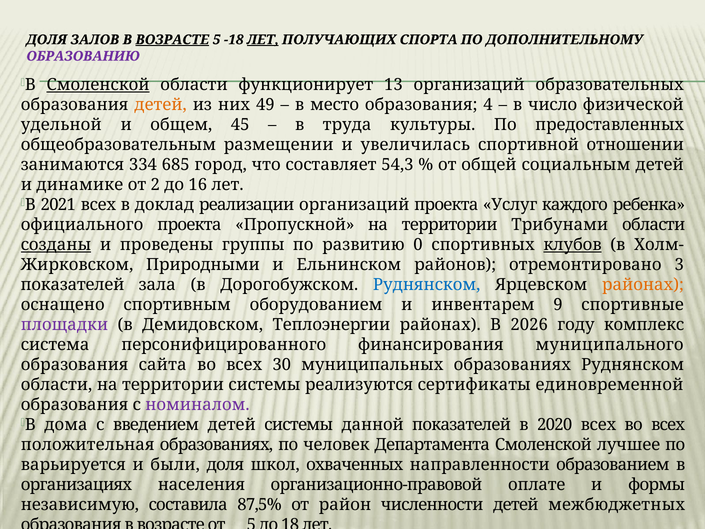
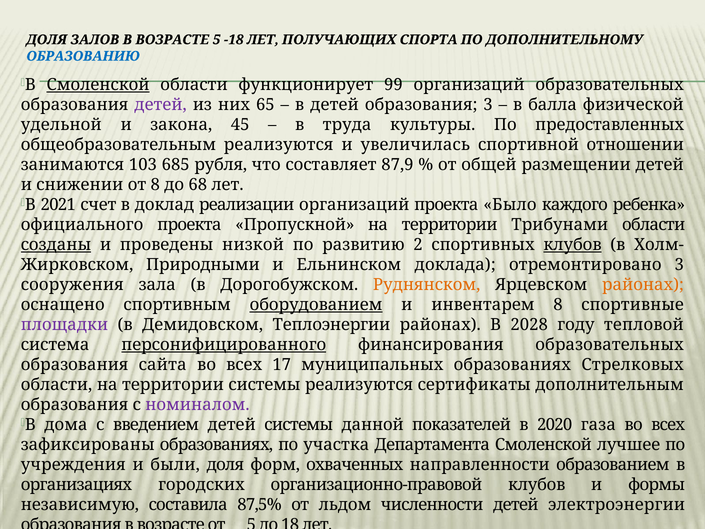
ВОЗРАСТЕ underline: present -> none (172, 40)
ЛЕТ underline: present -> none (263, 40)
ОБРАЗОВАНИЮ colour: purple -> blue (83, 56)
13: 13 -> 99 (393, 85)
детей colour: orange -> purple (161, 105)
49: 49 -> 65 (265, 105)
в место: место -> детей (335, 105)
образования 4: 4 -> 3 (488, 105)
число: число -> балла (553, 105)
общем: общем -> закона (181, 125)
общеобразовательным размещении: размещении -> реализуются (279, 145)
334: 334 -> 103 (143, 165)
город: город -> рубля (221, 165)
54,3: 54,3 -> 87,9 (397, 165)
социальным: социальным -> размещении (576, 165)
динамике: динамике -> снижении (80, 185)
от 2: 2 -> 8 (155, 185)
16: 16 -> 68 (198, 185)
2021 всех: всех -> счет (98, 205)
Услуг: Услуг -> Было (510, 205)
группы: группы -> низкой (253, 245)
0: 0 -> 2 (418, 245)
районов: районов -> доклада (455, 265)
показателей: показателей -> сооружения (72, 284)
Руднянском colour: blue -> orange (427, 284)
оборудованием underline: none -> present (316, 304)
инвентарем 9: 9 -> 8 (558, 304)
2026: 2026 -> 2028 (529, 324)
комплекс: комплекс -> тепловой (644, 324)
персонифицированного underline: none -> present (224, 344)
финансирования муниципального: муниципального -> образовательных (610, 344)
30: 30 -> 17 (282, 364)
образованиях Руднянском: Руднянском -> Стрелковых (633, 364)
единовременной: единовременной -> дополнительным (610, 384)
2020 всех: всех -> газа (598, 424)
положительная: положительная -> зафиксированы (88, 444)
человек: человек -> участка (336, 444)
варьируется: варьируется -> учреждения (73, 464)
школ: школ -> форм (275, 464)
населения: населения -> городских (201, 484)
организационно-правовой оплате: оплате -> клубов (537, 484)
район: район -> льдом (345, 504)
межбюджетных: межбюджетных -> электроэнергии (617, 504)
